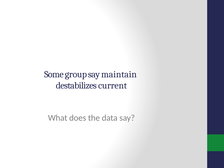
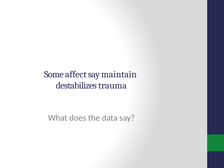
group: group -> affect (76, 74)
current: current -> trauma (113, 86)
